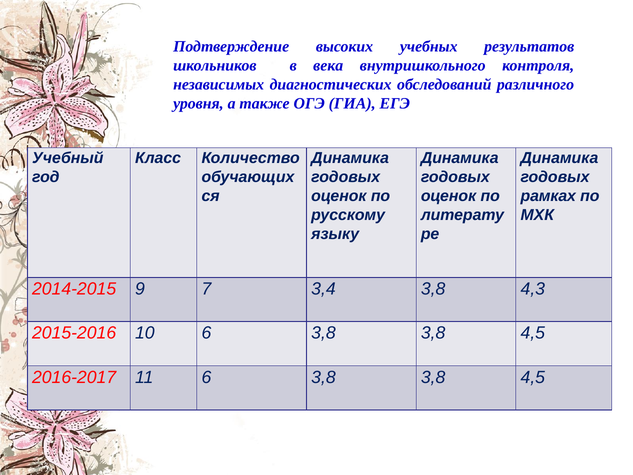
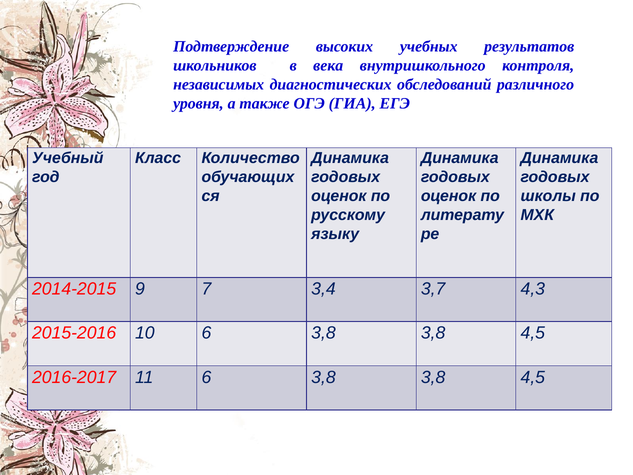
рамках: рамках -> школы (548, 196)
3,4 3,8: 3,8 -> 3,7 (433, 289)
